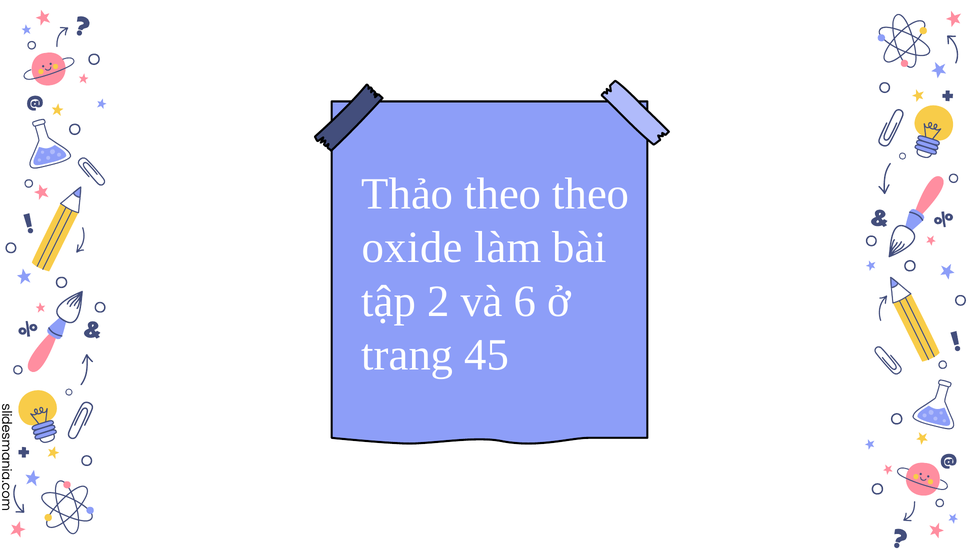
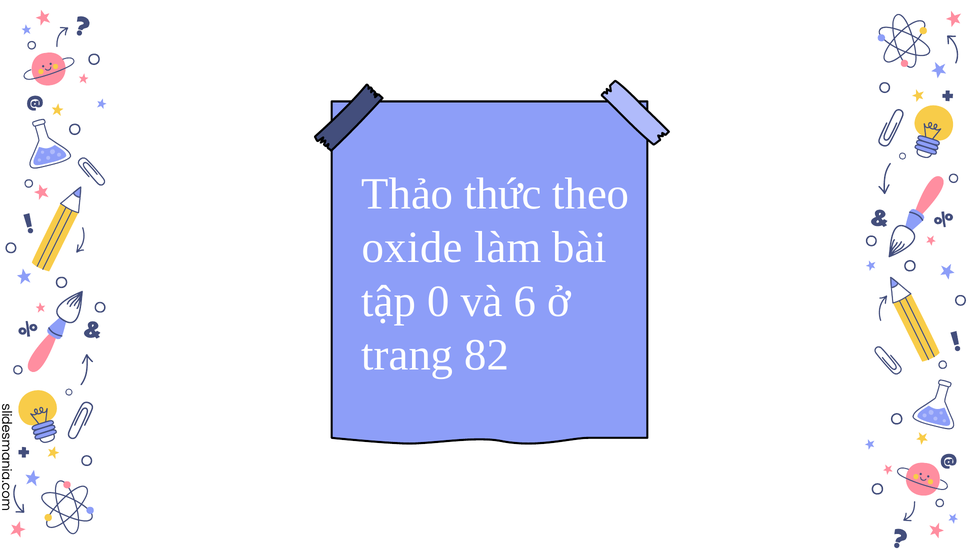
Thảo theo: theo -> thức (503, 194)
2: 2 -> 0 (438, 301)
45: 45 -> 82 (487, 355)
